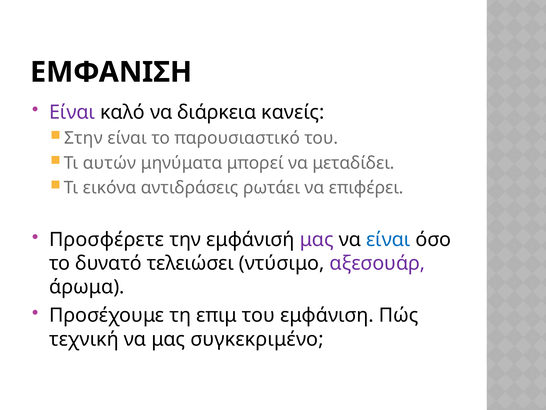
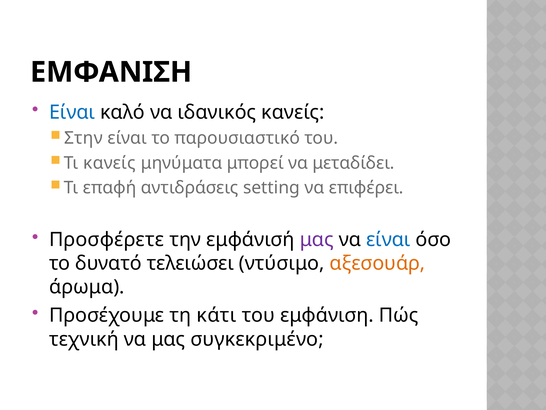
Είναι colour: purple -> blue (72, 112)
διάρκεια: διάρκεια -> ιδανικός (217, 112)
Τι αυτών: αυτών -> κανείς (109, 163)
εικόνα: εικόνα -> επαφή (110, 188)
ρωτάει: ρωτάει -> setting (272, 188)
αξεσουάρ colour: purple -> orange (377, 263)
επιμ: επιμ -> κάτι (216, 315)
